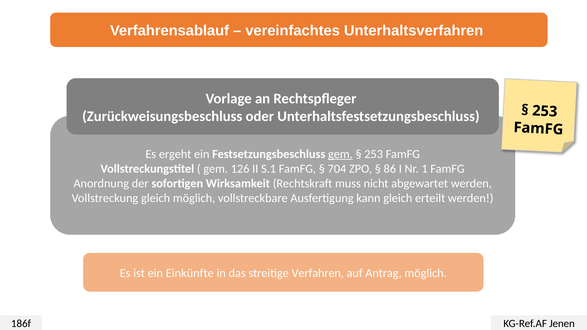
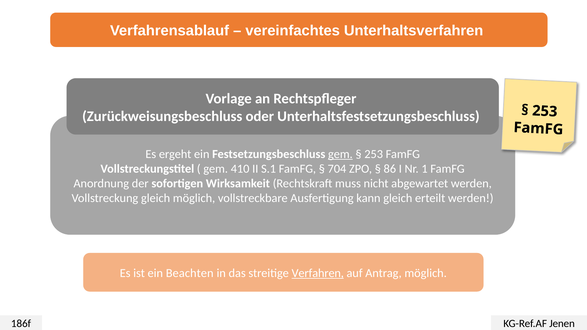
126: 126 -> 410 (240, 169)
Einkünfte: Einkünfte -> Beachten (190, 273)
Verfahren underline: none -> present (318, 273)
